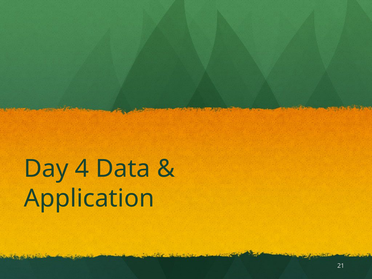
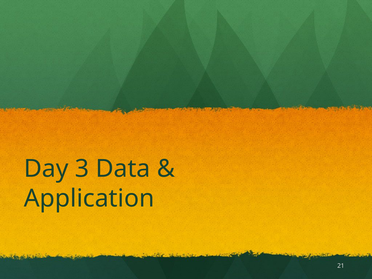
4: 4 -> 3 (82, 169)
